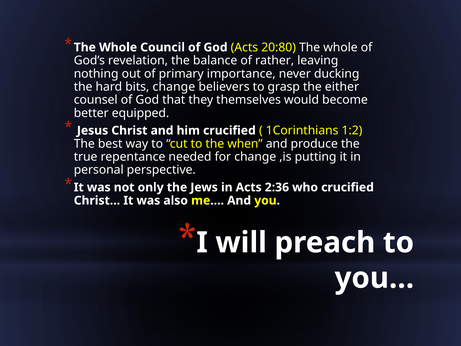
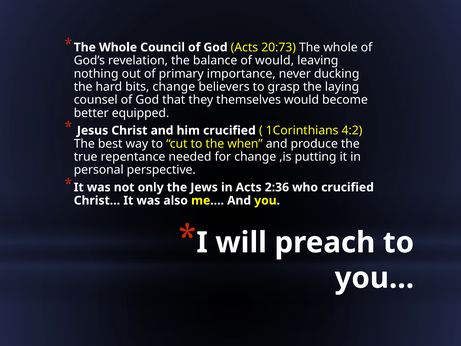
20:80: 20:80 -> 20:73 (279, 47)
of rather: rather -> would (275, 60)
either: either -> laying (342, 87)
1:2: 1:2 -> 4:2 (352, 130)
